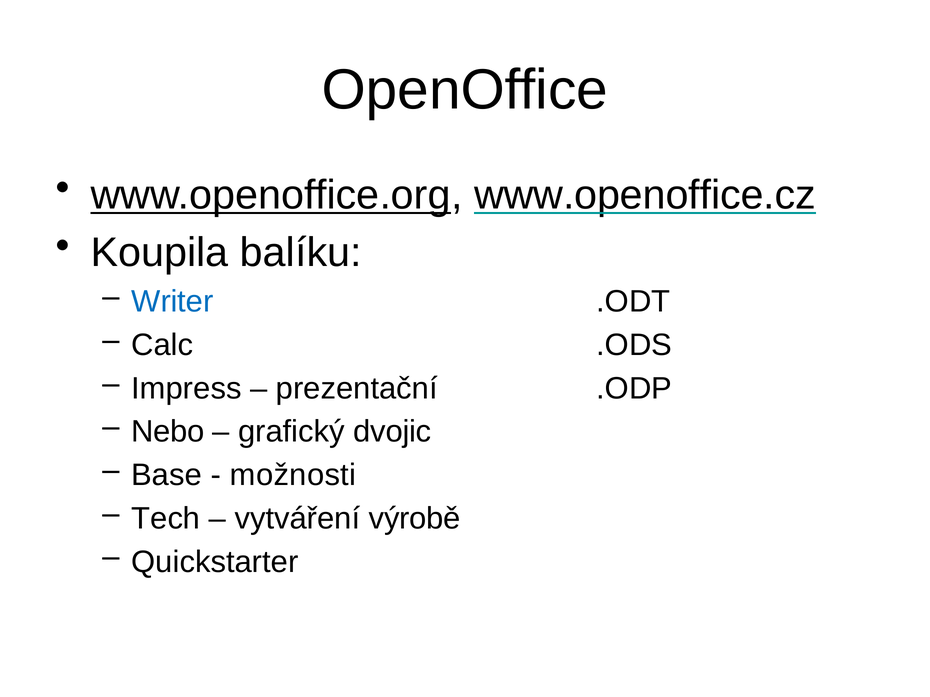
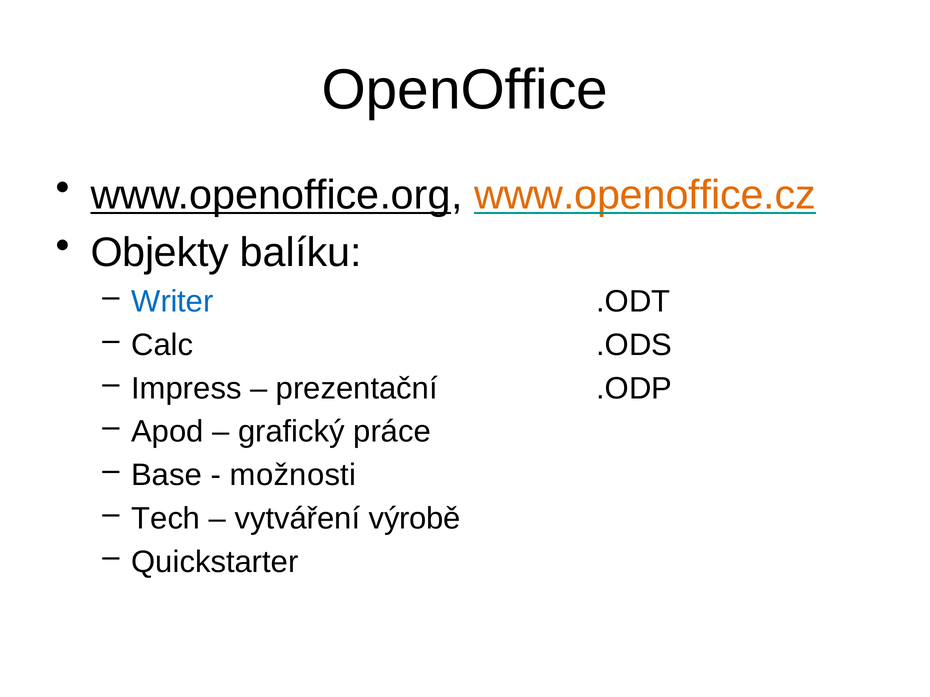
www.openoffice.cz colour: black -> orange (645, 195)
Koupila: Koupila -> Objekty (160, 253)
Nebo: Nebo -> Apod (168, 432)
dvojic: dvojic -> práce (392, 432)
